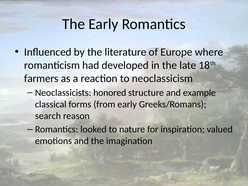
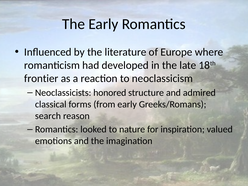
farmers: farmers -> frontier (41, 78)
example: example -> admired (199, 93)
